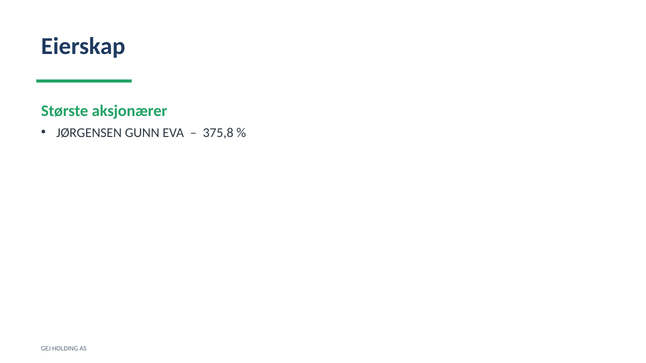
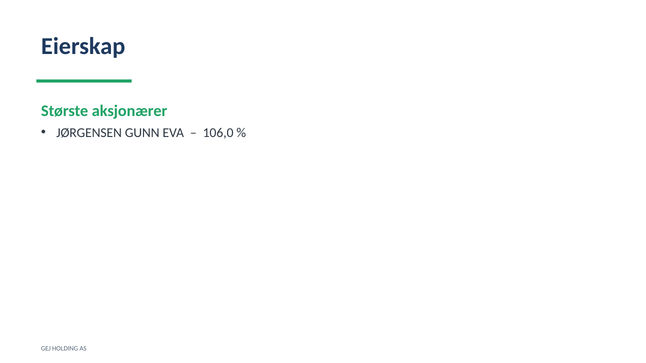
375,8: 375,8 -> 106,0 (218, 133)
